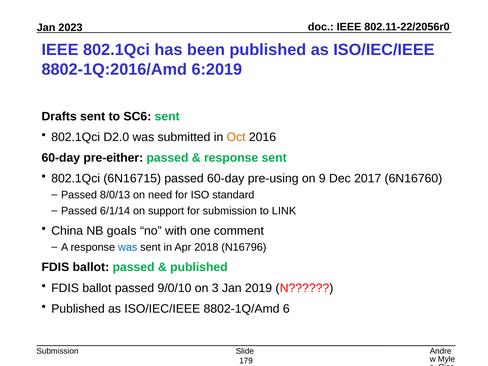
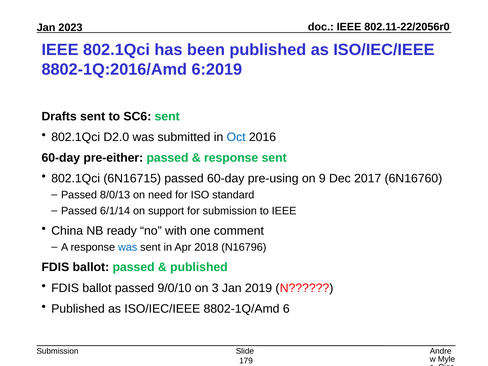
Oct colour: orange -> blue (236, 137)
to LINK: LINK -> IEEE (284, 211)
goals: goals -> ready (122, 231)
